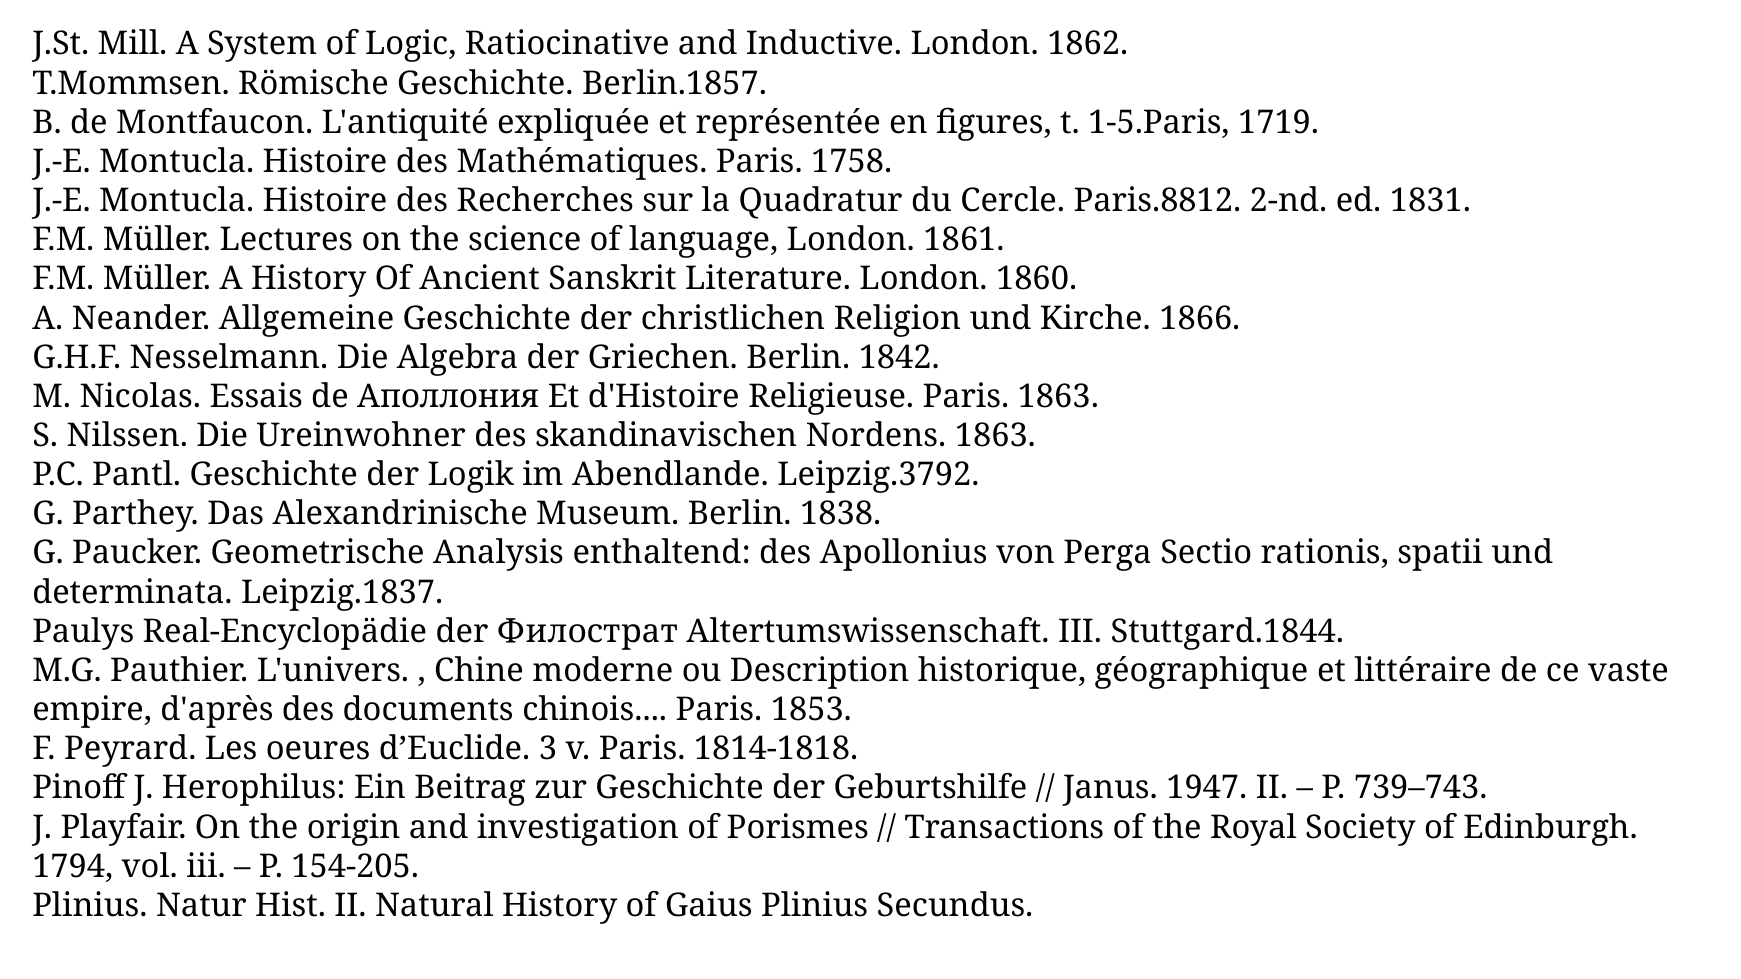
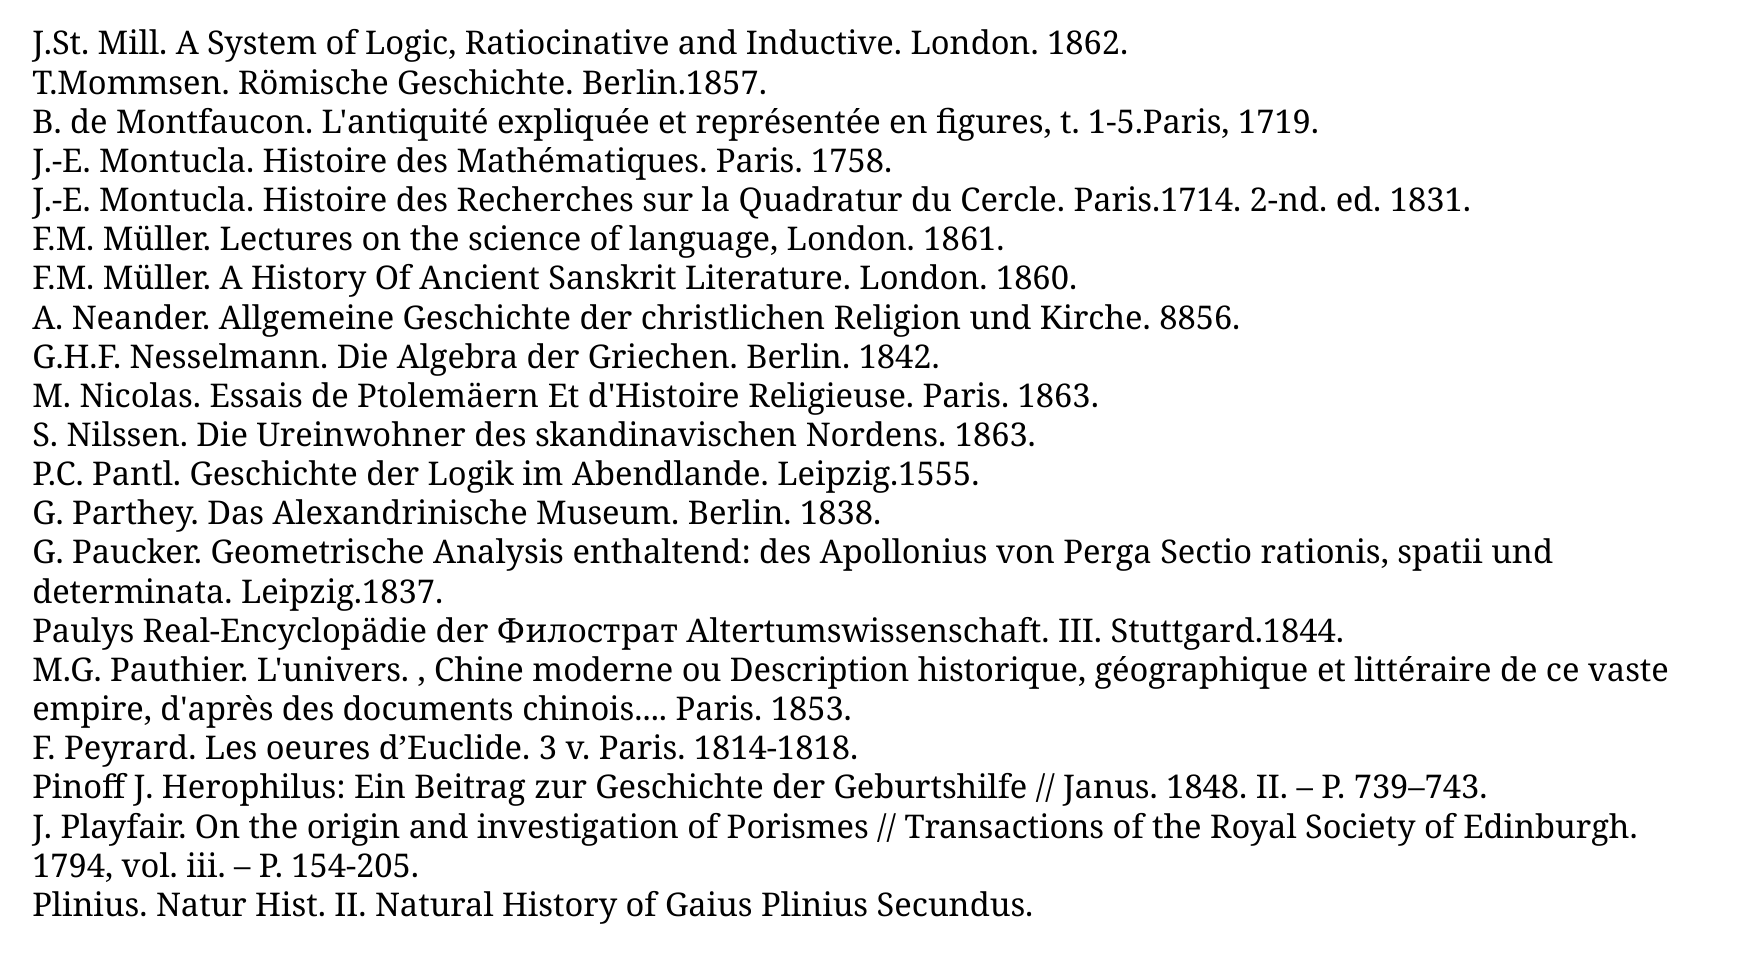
Paris.8812: Paris.8812 -> Paris.1714 (1157, 201)
1866: 1866 -> 8856 (1200, 318)
Аполлония: Аполлония -> Ptolemäern (448, 397)
Leipzig.3792: Leipzig.3792 -> Leipzig.1555 (878, 475)
1947: 1947 -> 1848 (1207, 788)
